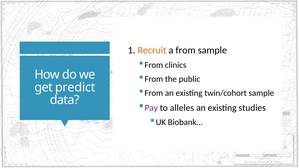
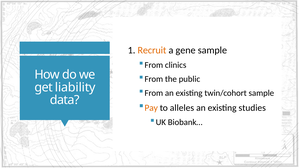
a from: from -> gene (186, 50)
predict: predict -> liability (75, 87)
Pay colour: purple -> orange (151, 108)
